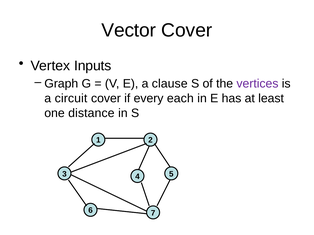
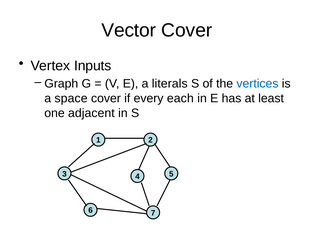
clause: clause -> literals (170, 84)
vertices colour: purple -> blue (257, 84)
circuit: circuit -> space (71, 99)
distance: distance -> adjacent (91, 113)
